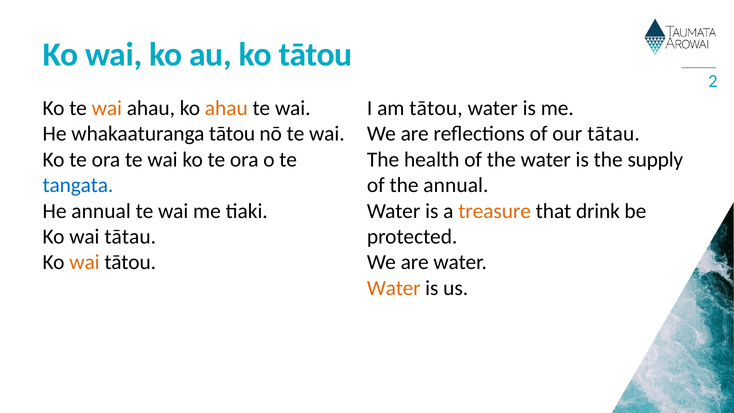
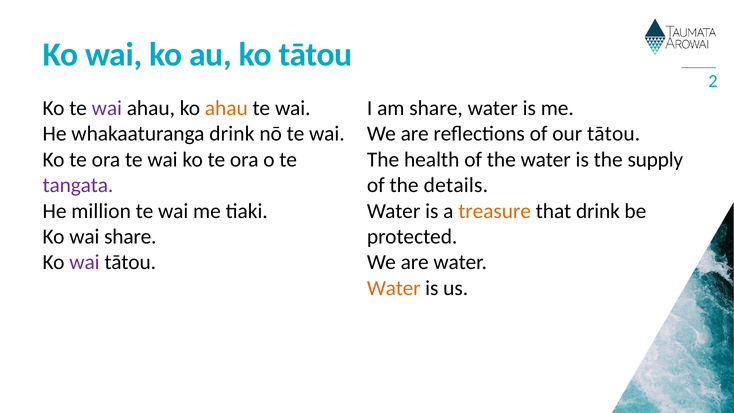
wai colour: orange -> purple (107, 108)
am tātou: tātou -> share (436, 108)
whakaaturanga tātou: tātou -> drink (232, 134)
our tātau: tātau -> tātou (614, 134)
tangata colour: blue -> purple (78, 185)
the annual: annual -> details (456, 185)
He annual: annual -> million (101, 211)
wai tātau: tātau -> share (130, 237)
wai colour: orange -> purple (84, 262)
